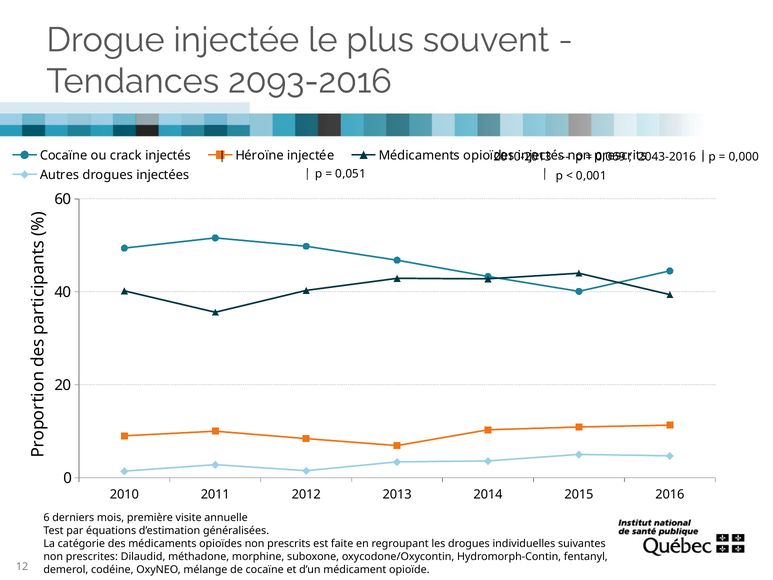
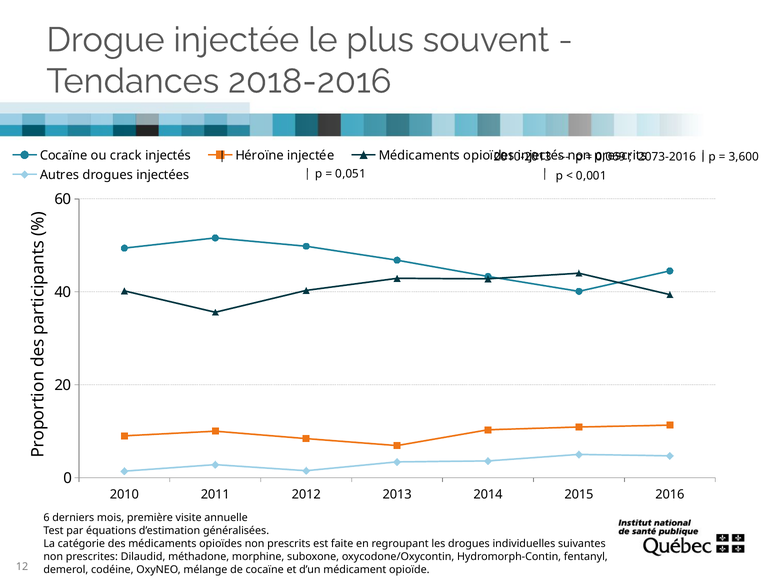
2093-2016: 2093-2016 -> 2018-2016 (310, 81)
2043-2016: 2043-2016 -> 2073-2016 (667, 157)
0,000: 0,000 -> 3,600 (744, 157)
